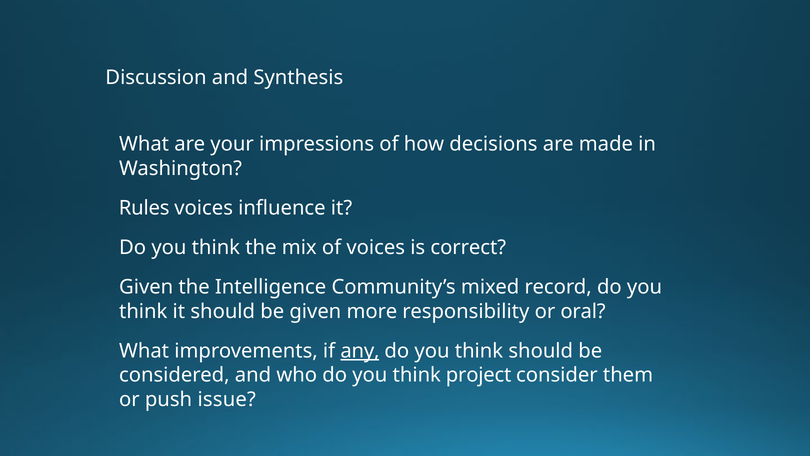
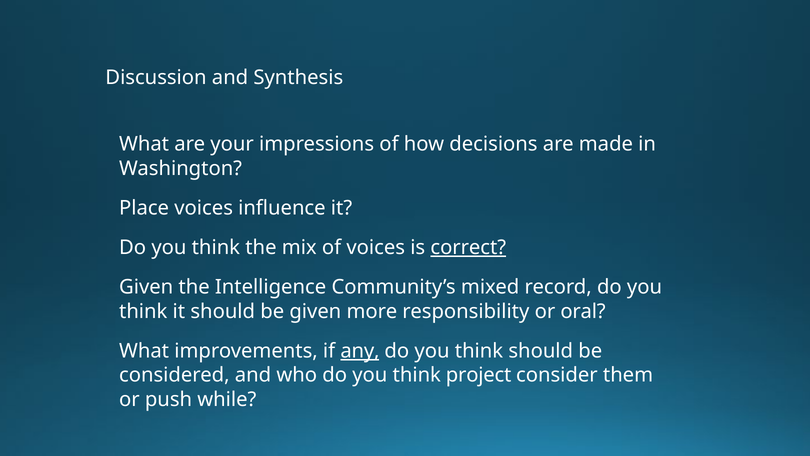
Rules: Rules -> Place (144, 208)
correct underline: none -> present (468, 247)
issue: issue -> while (227, 399)
